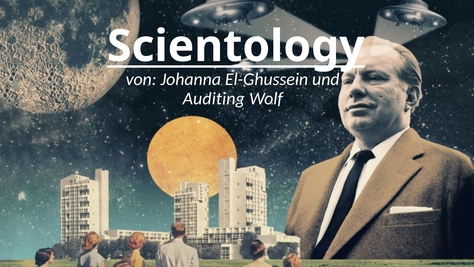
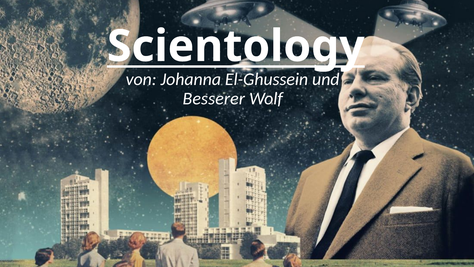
Auditing: Auditing -> Besserer (214, 98)
